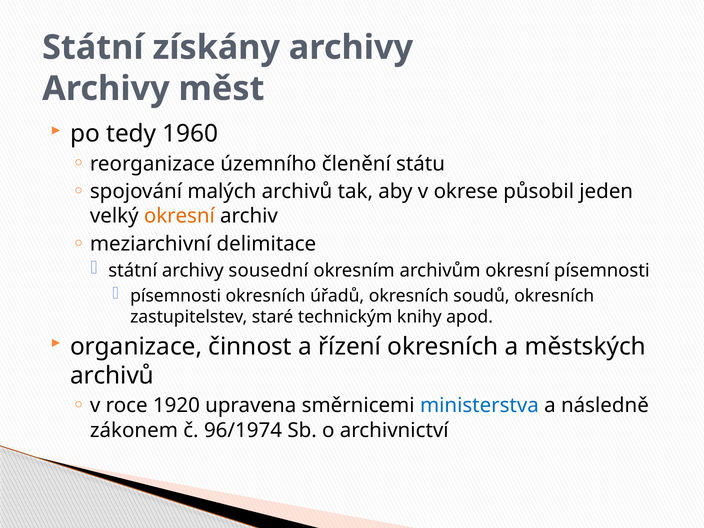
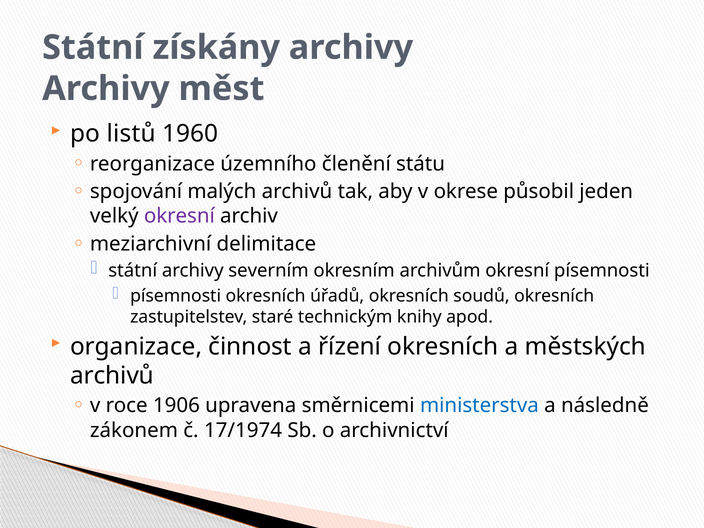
tedy: tedy -> listů (131, 134)
okresní colour: orange -> purple (179, 216)
sousední: sousední -> severním (269, 271)
1920: 1920 -> 1906 (176, 406)
96/1974: 96/1974 -> 17/1974 (243, 430)
